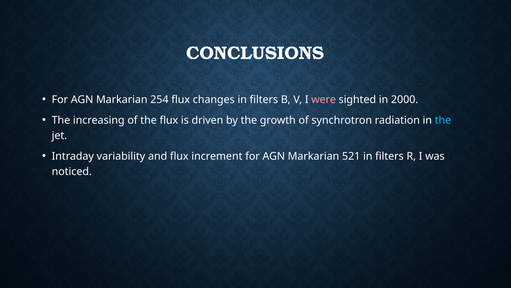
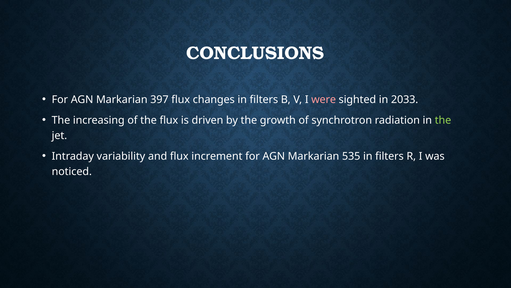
254: 254 -> 397 (159, 99)
2000: 2000 -> 2033 (405, 99)
the colour: light blue -> light green (443, 120)
521: 521 -> 535 (351, 156)
